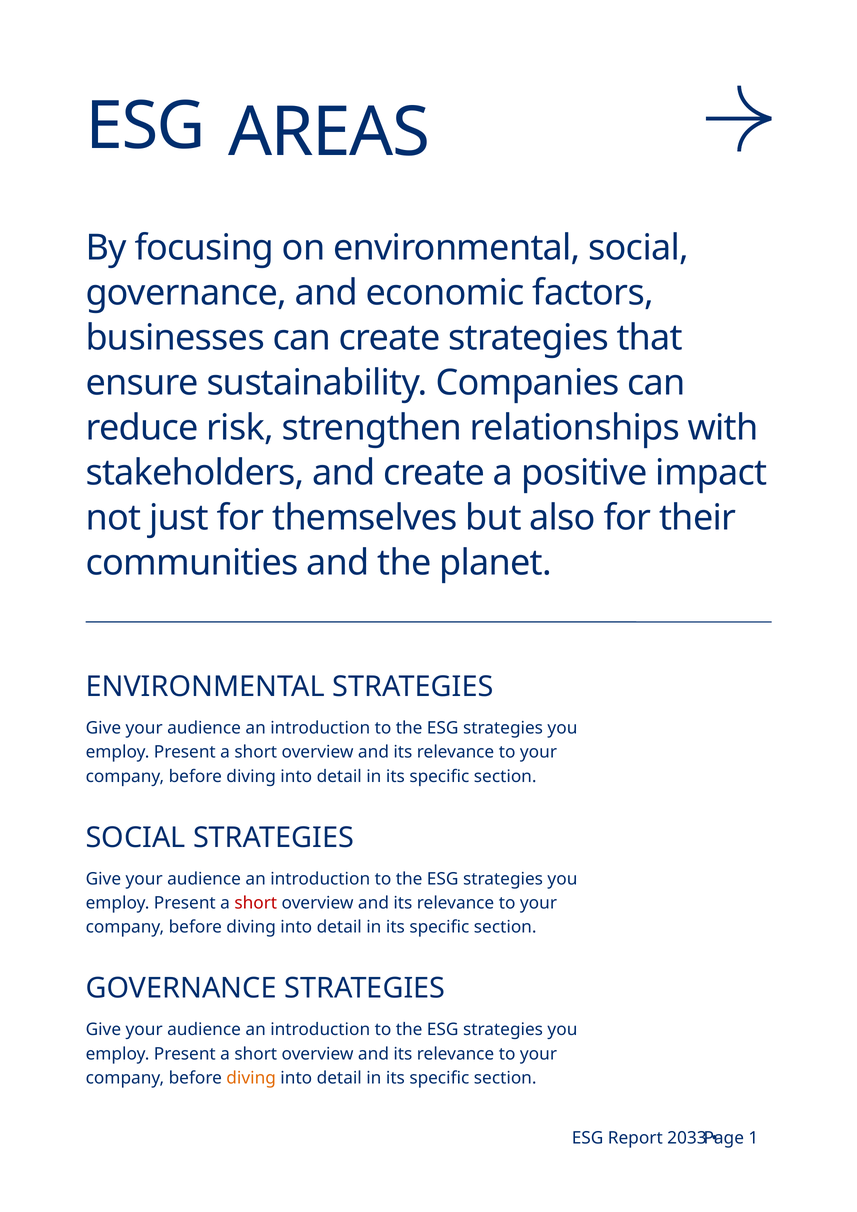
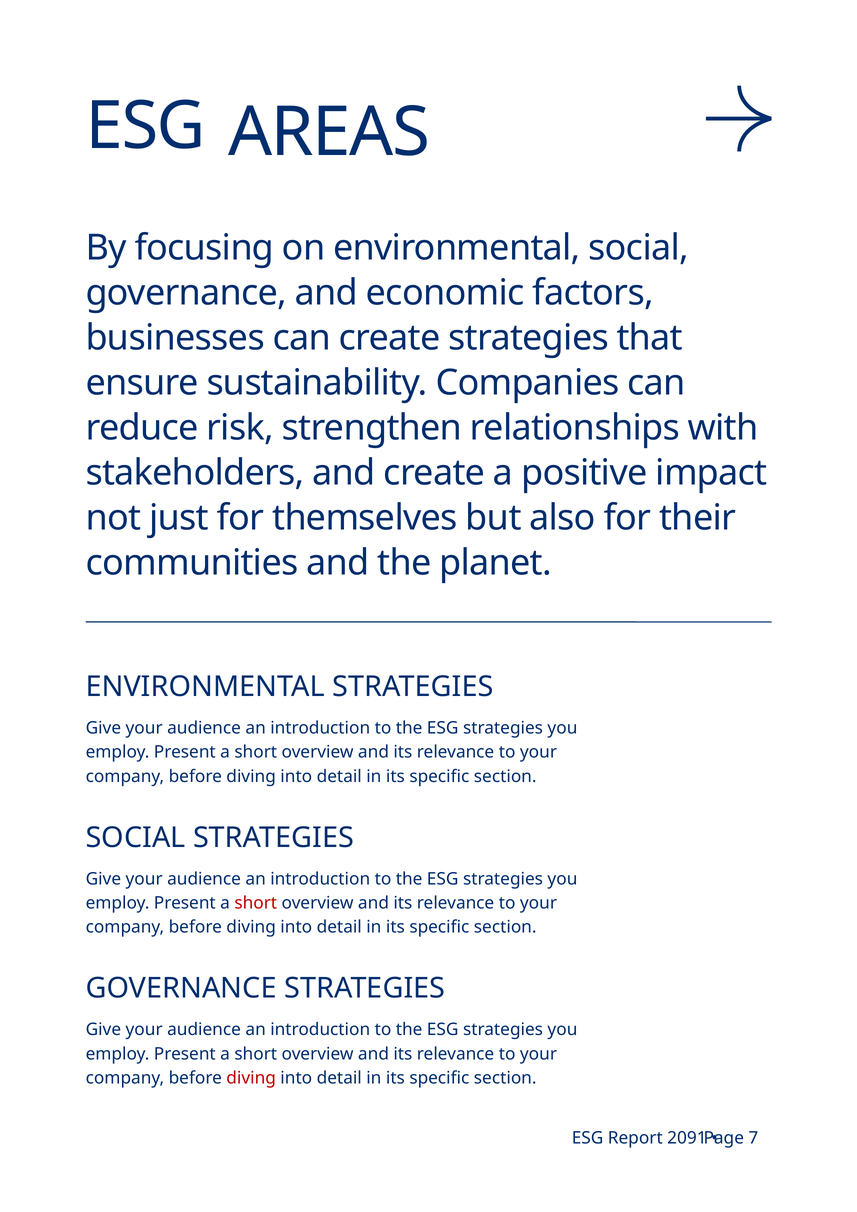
diving colour: orange -> red (251, 1079)
2033: 2033 -> 2091 (687, 1139)
1: 1 -> 7 (753, 1139)
